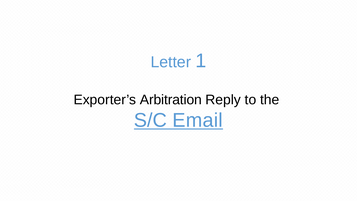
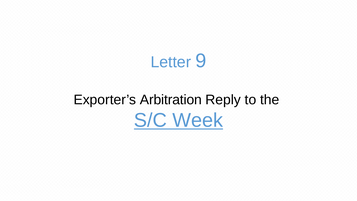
1: 1 -> 9 (201, 61)
Email: Email -> Week (198, 120)
